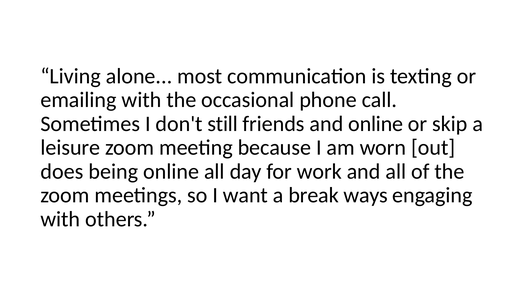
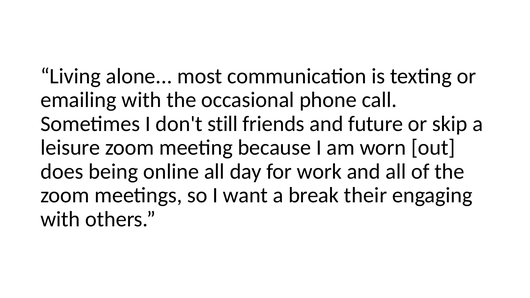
and online: online -> future (376, 124)
ways: ways -> their (365, 195)
